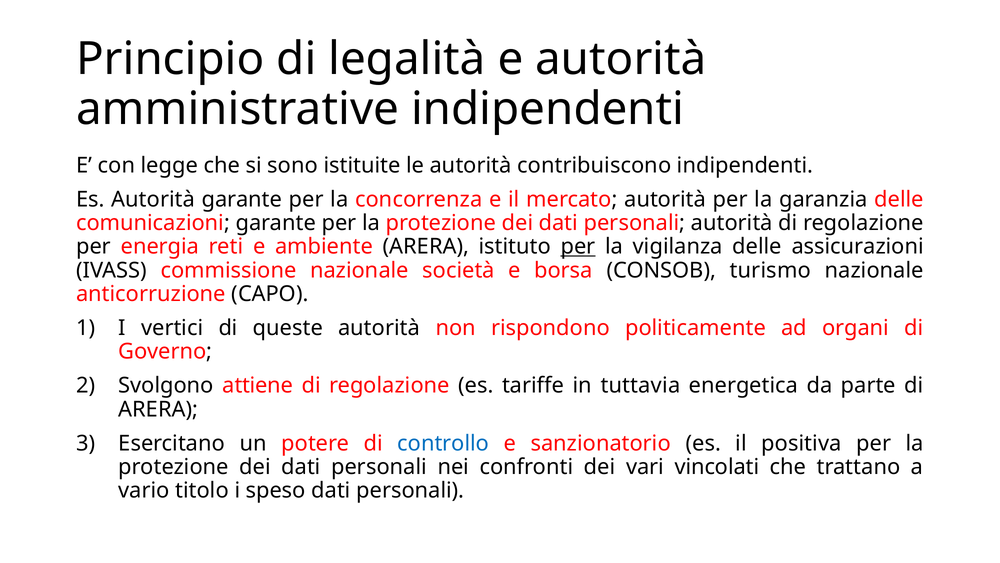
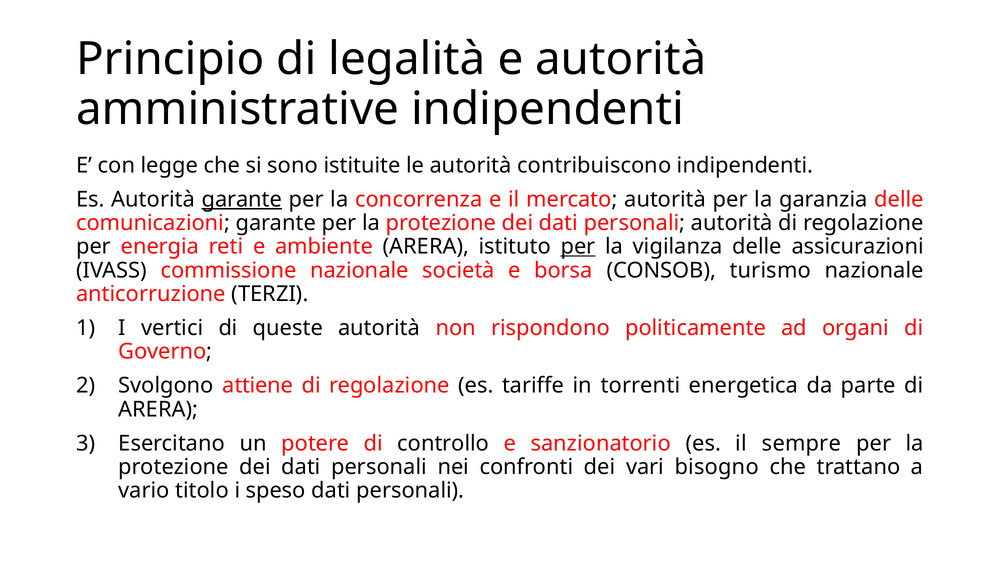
garante underline: none -> present (242, 199)
CAPO: CAPO -> TERZI (270, 294)
tuttavia: tuttavia -> torrenti (640, 385)
controllo colour: blue -> black (443, 443)
positiva: positiva -> sempre (801, 443)
vincolati: vincolati -> bisogno (717, 467)
